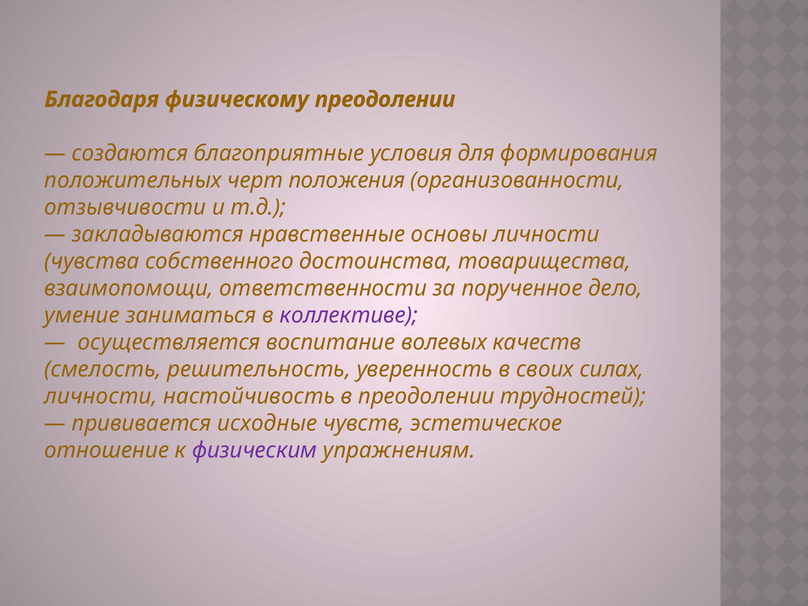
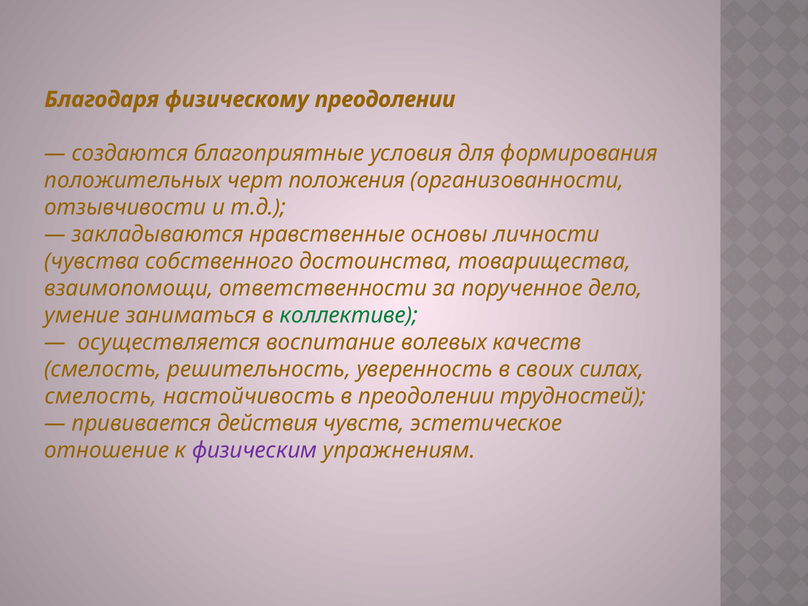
коллективе colour: purple -> green (349, 315)
личности: личности -> смелость (101, 396)
исходные: исходные -> действия (267, 423)
